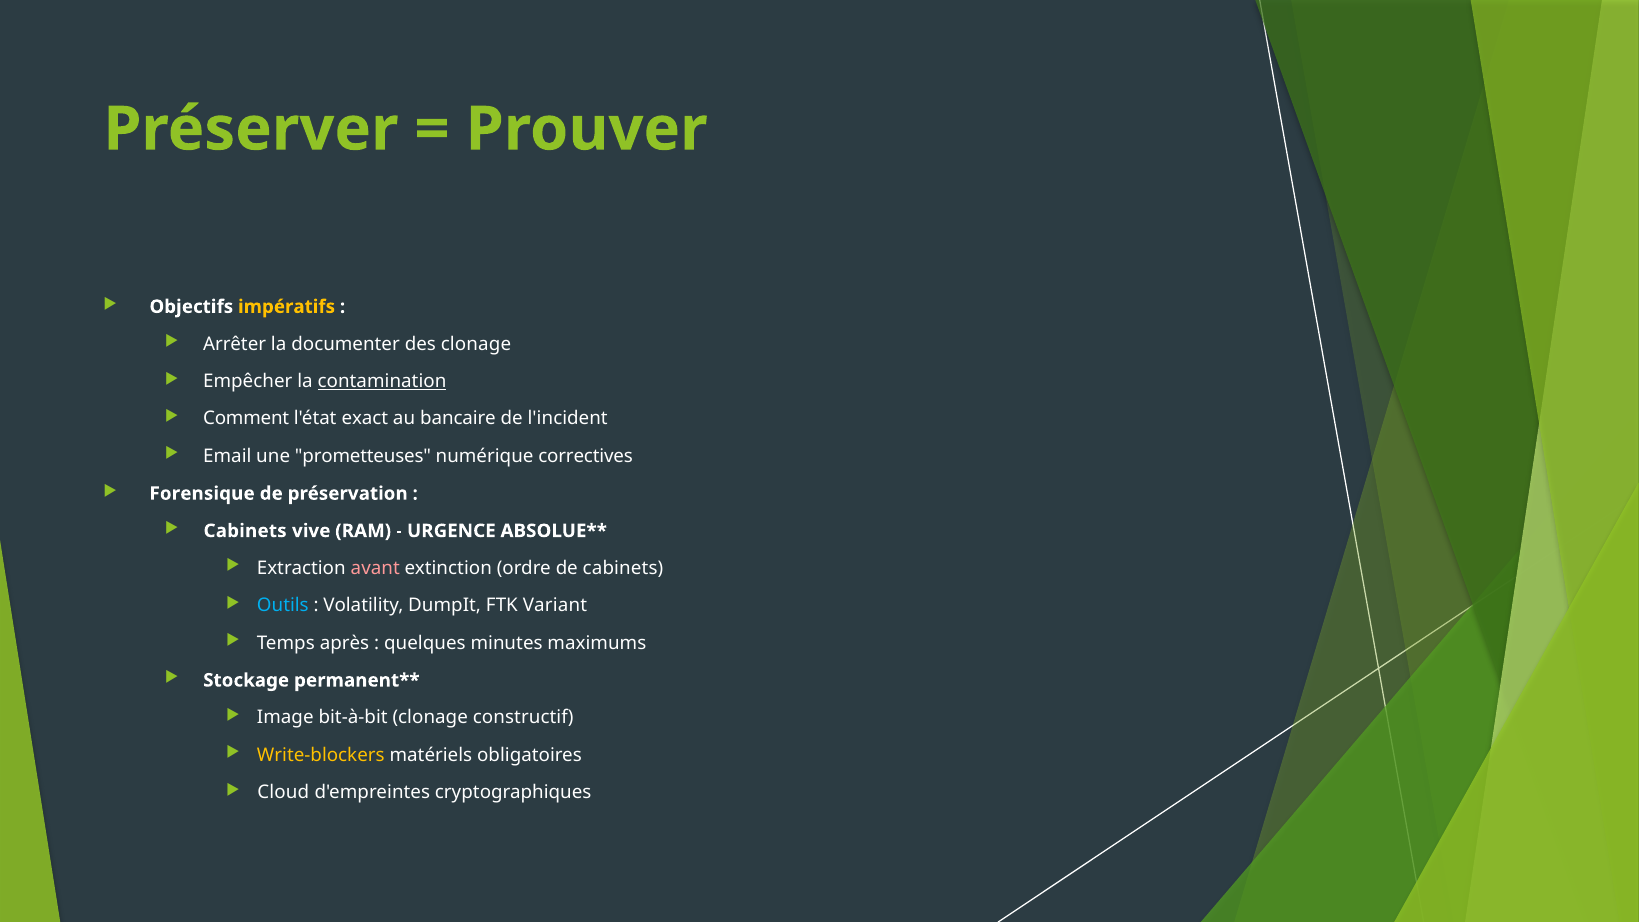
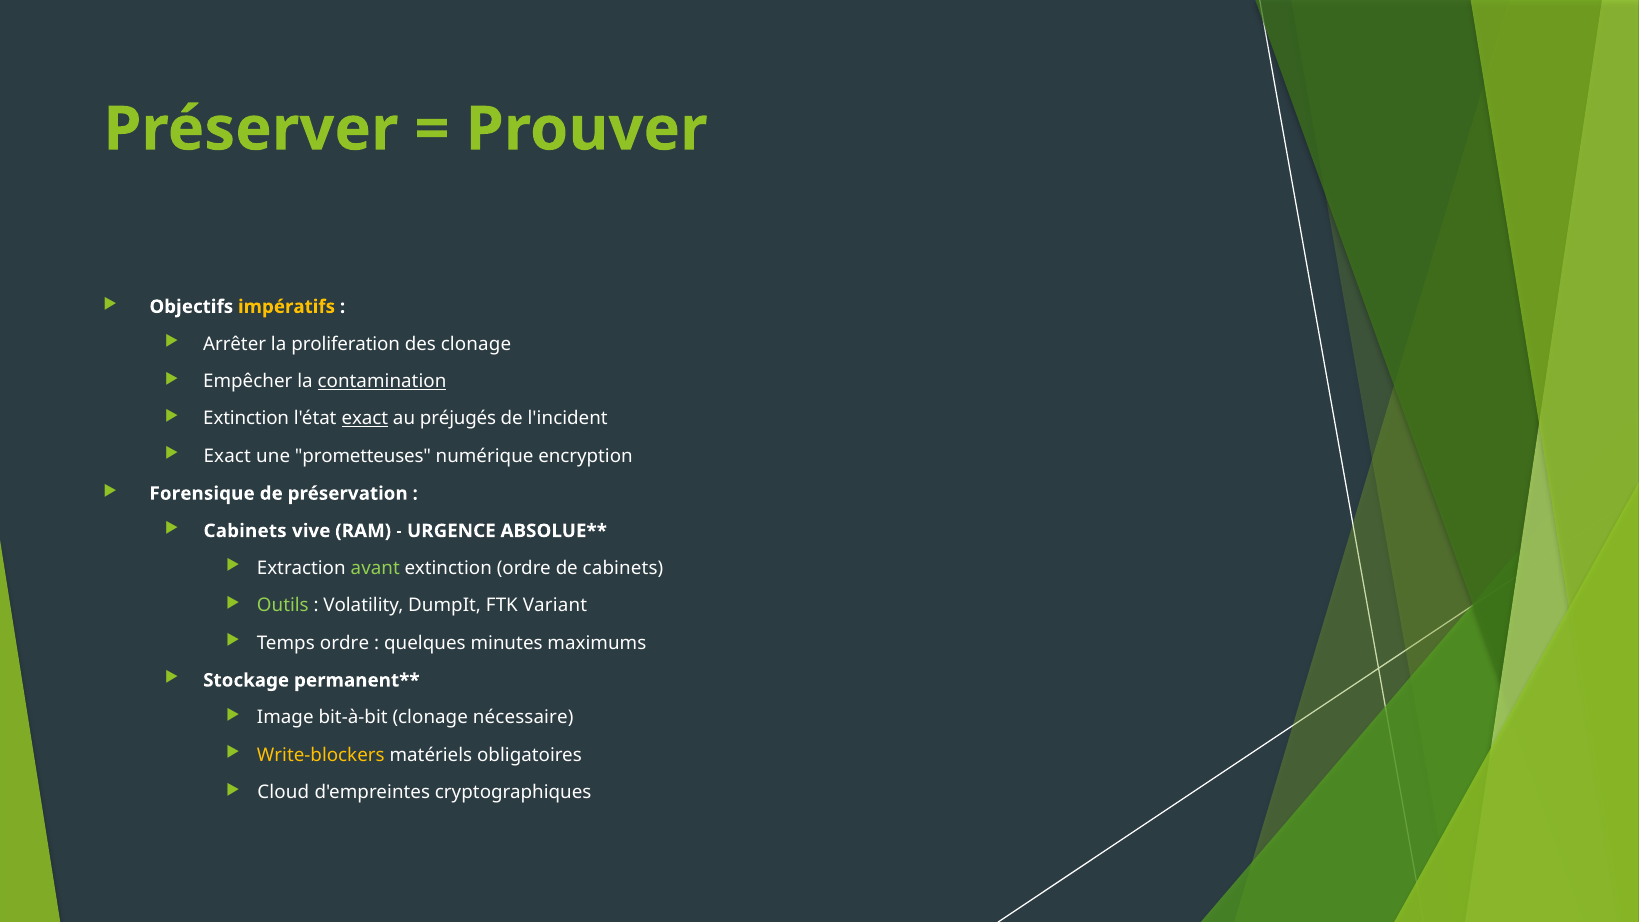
documenter: documenter -> proliferation (346, 344)
Comment: Comment -> Extinction (246, 419)
exact underline: none -> present (365, 419)
bancaire: bancaire -> préjugés (458, 419)
Email: Email -> Exact (227, 456)
correctives: correctives -> encryption (586, 456)
avant colour: pink -> light green (375, 568)
Outils colour: light blue -> light green (283, 606)
Temps après: après -> ordre (344, 643)
constructif: constructif -> nécessaire (523, 718)
